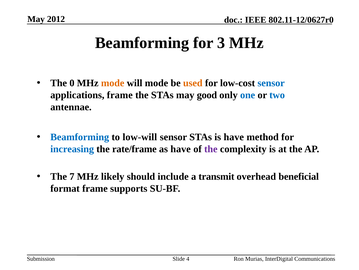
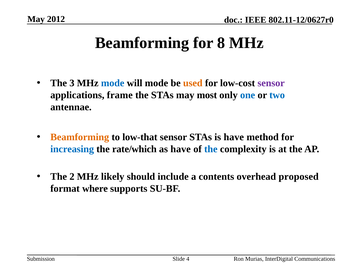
3: 3 -> 8 (221, 43)
0: 0 -> 3 (72, 83)
mode colour: orange -> blue (113, 83)
sensor colour: blue -> purple (271, 83)
good: good -> most (207, 95)
Beamforming colour: blue -> orange (80, 137)
low-will: low-will -> low-that (140, 137)
rate/frame: rate/frame -> rate/which (134, 149)
the colour: purple -> blue (211, 149)
7: 7 -> 2 (72, 176)
transmit: transmit -> contents (216, 176)
beneficial: beneficial -> proposed (299, 176)
format frame: frame -> where (95, 188)
